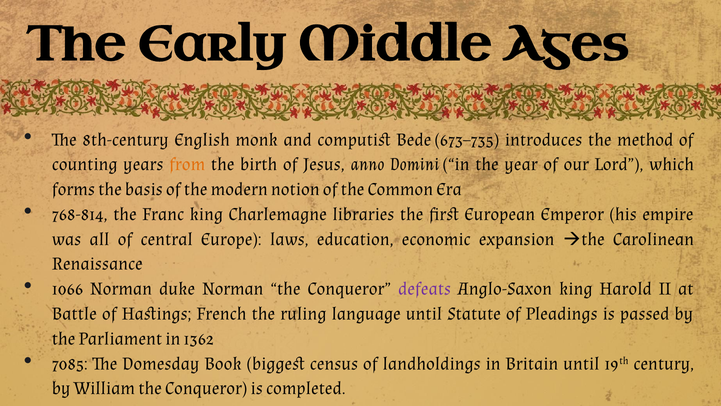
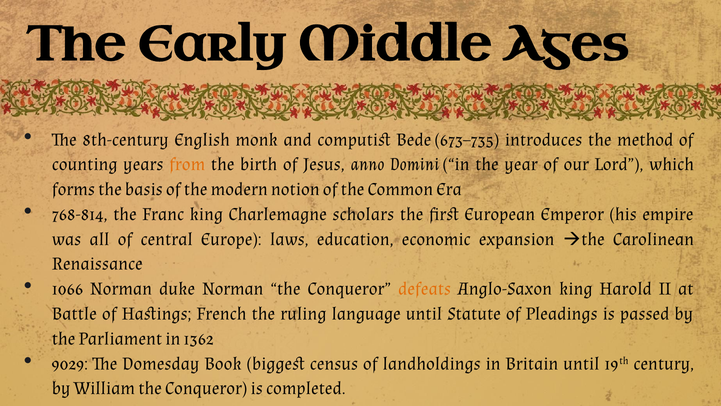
libraries: libraries -> scholars (363, 214)
defeats colour: purple -> orange (425, 289)
7085: 7085 -> 9029 (70, 363)
